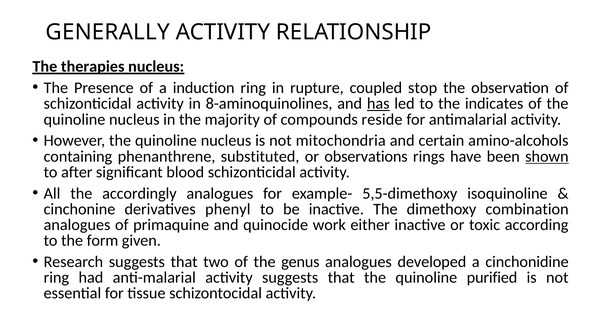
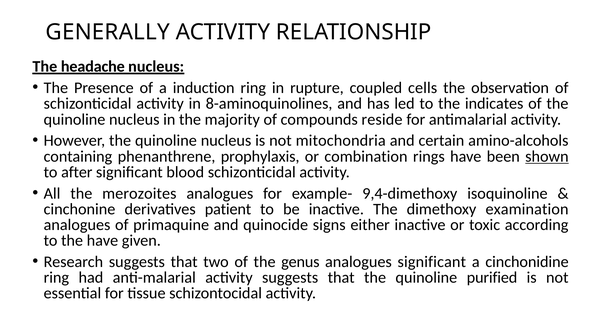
therapies: therapies -> headache (93, 67)
stop: stop -> cells (423, 88)
has underline: present -> none (378, 104)
substituted: substituted -> prophylaxis (260, 157)
observations: observations -> combination (366, 157)
accordingly: accordingly -> merozoites (139, 194)
5,5-dimethoxy: 5,5-dimethoxy -> 9,4-dimethoxy (410, 194)
phenyl: phenyl -> patient (228, 209)
combination: combination -> examination (527, 209)
work: work -> signs (329, 225)
the form: form -> have (102, 241)
analogues developed: developed -> significant (432, 262)
